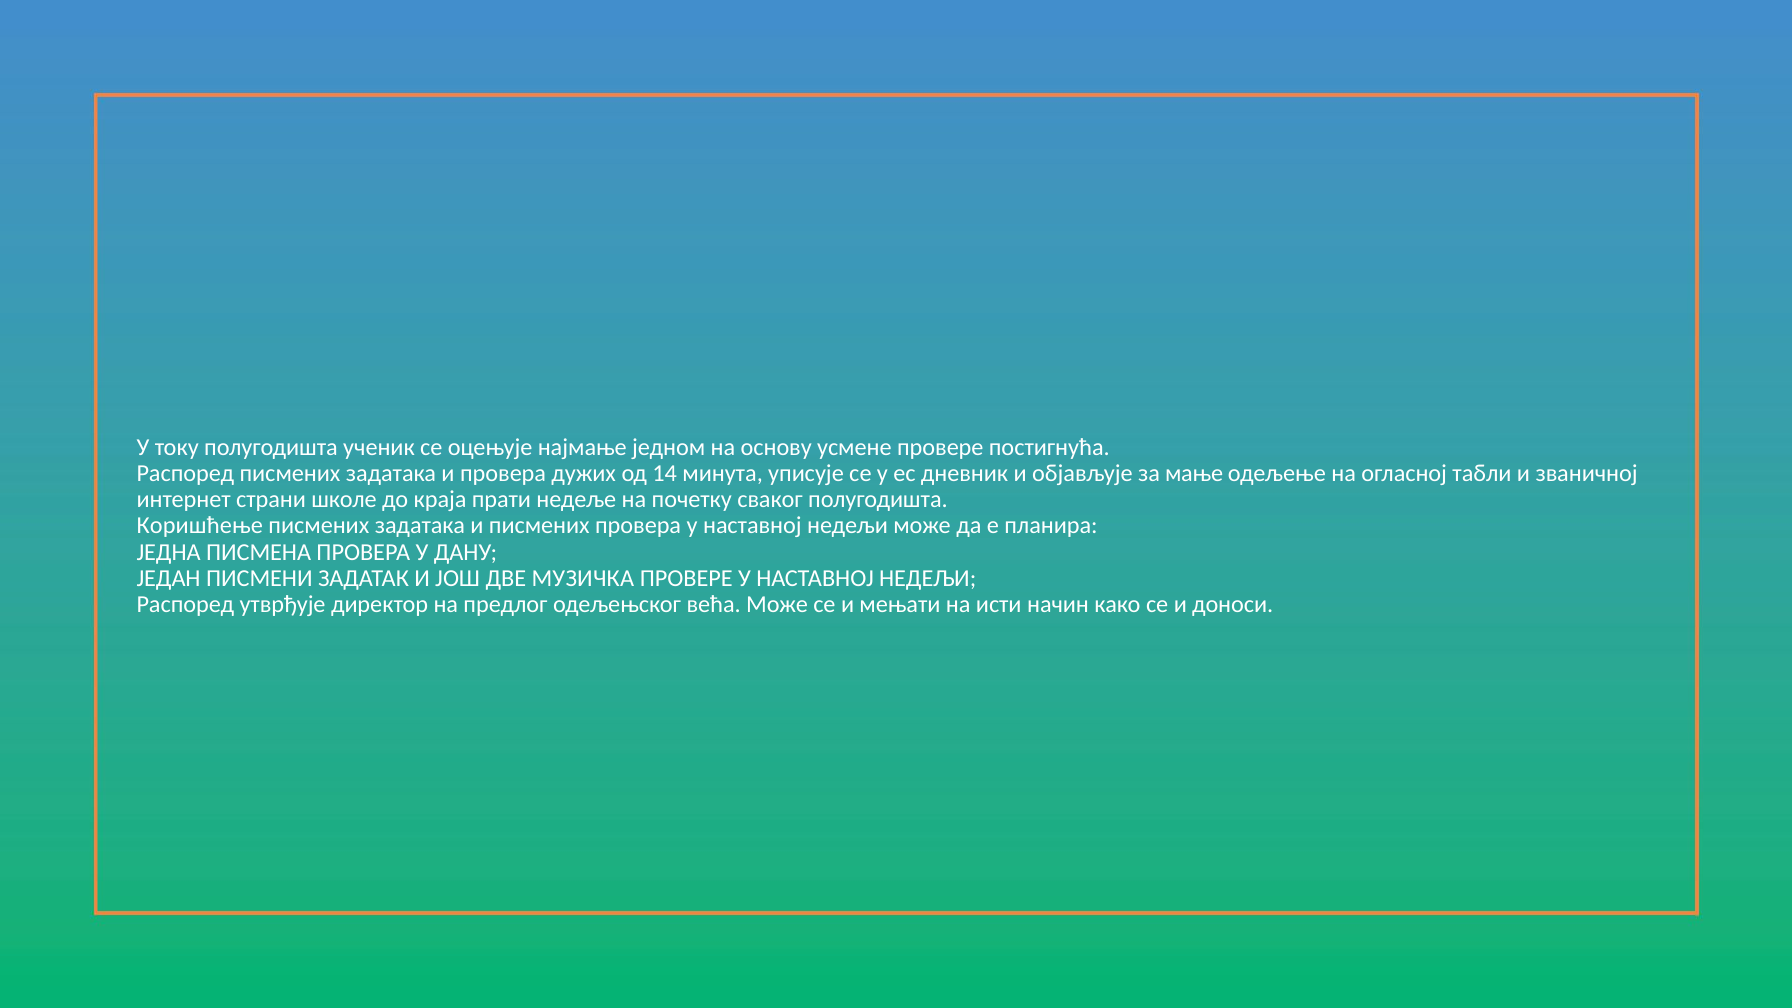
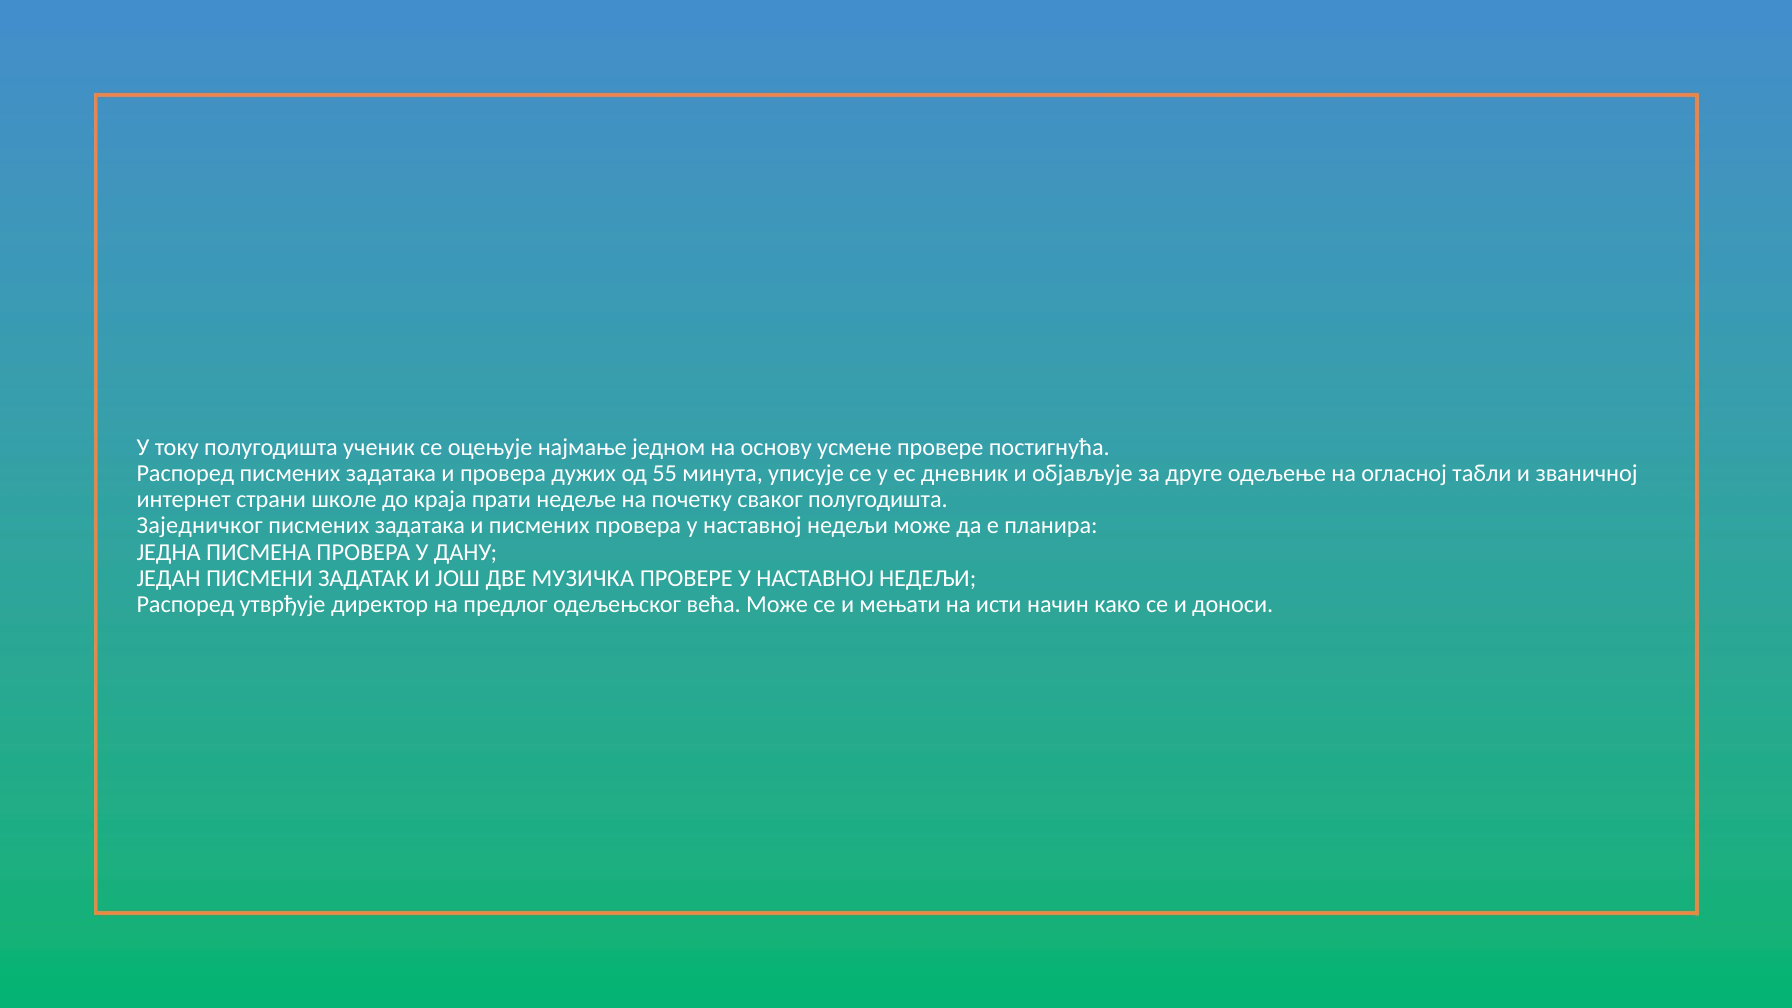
14: 14 -> 55 (665, 473)
мање: мање -> друге (1194, 473)
Коришћење: Коришћење -> Заједничког (200, 526)
